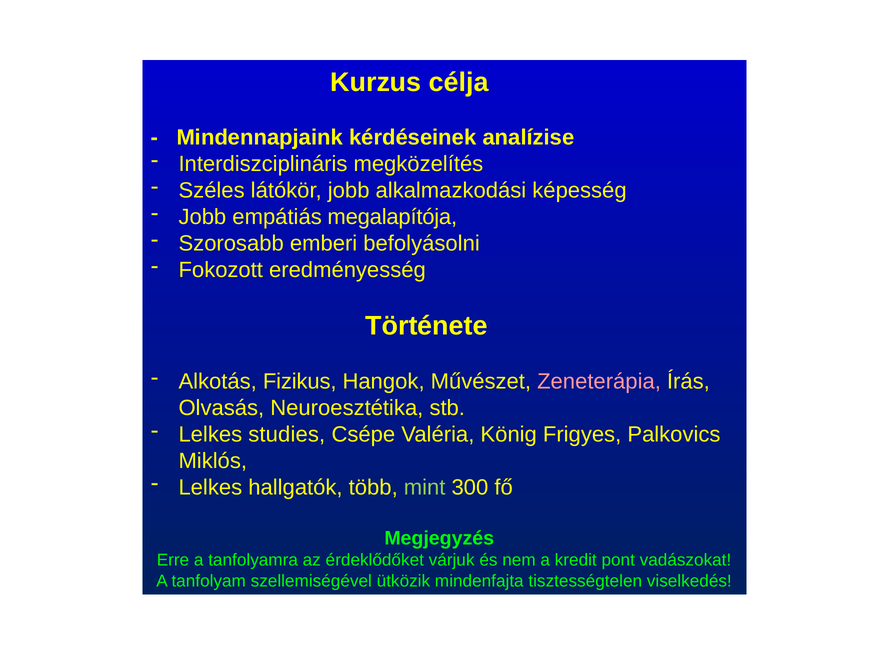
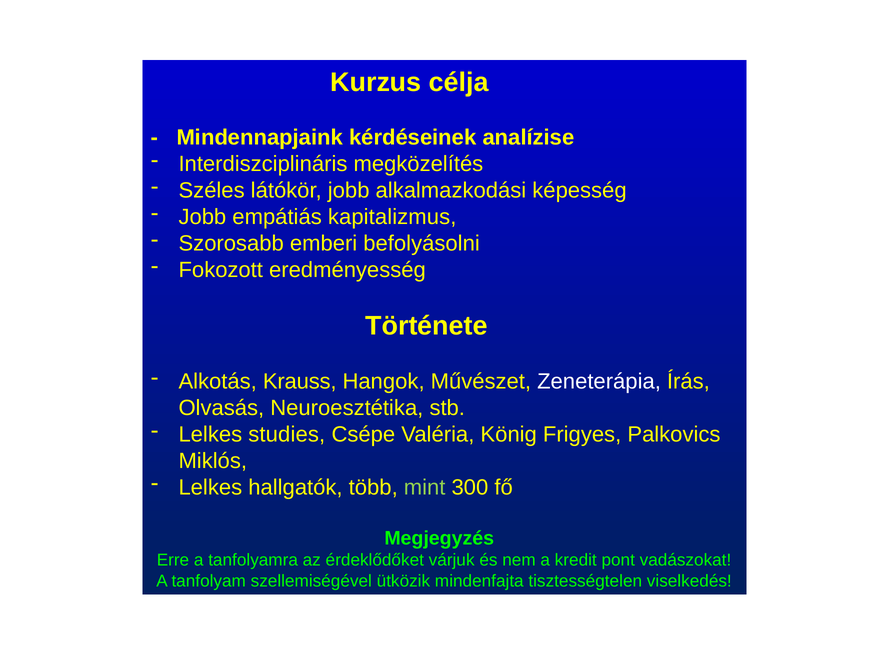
megalapítója: megalapítója -> kapitalizmus (392, 217)
Fizikus: Fizikus -> Krauss (300, 382)
Zeneterápia colour: pink -> white (599, 382)
